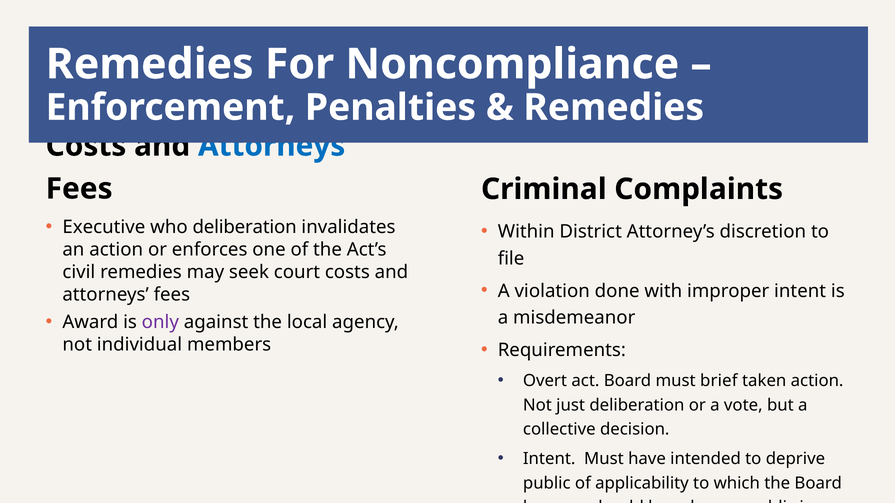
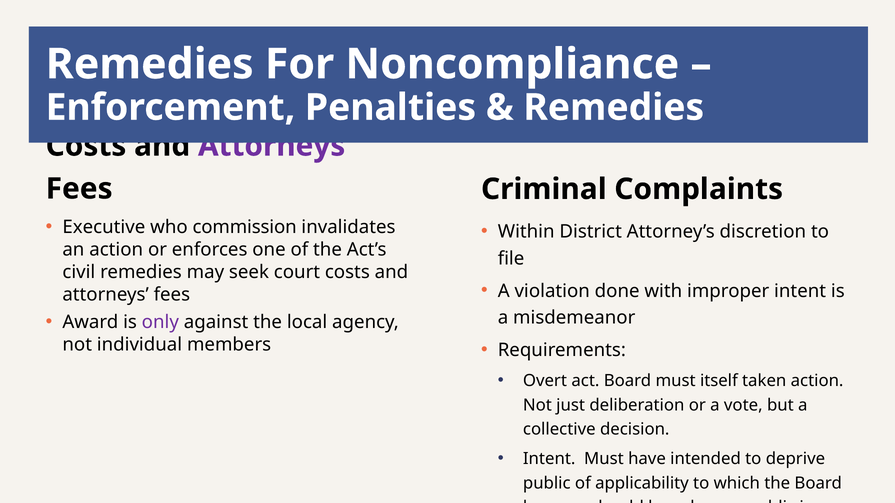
Attorneys colour: blue -> purple (275, 146)
who deliberation: deliberation -> commission (245, 227)
brief: brief -> itself (719, 381)
